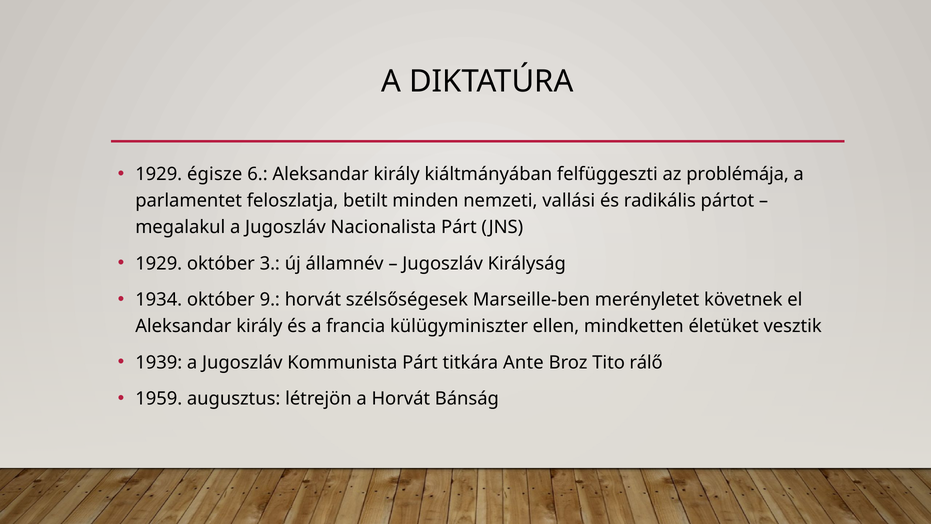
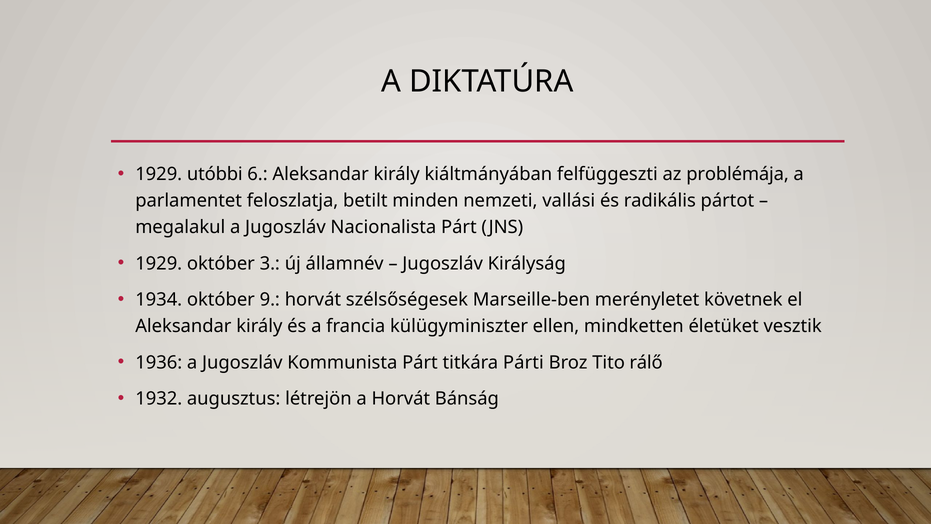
égisze: égisze -> utóbbi (215, 174)
1939: 1939 -> 1936 (159, 362)
Ante: Ante -> Párti (523, 362)
1959: 1959 -> 1932 (159, 398)
